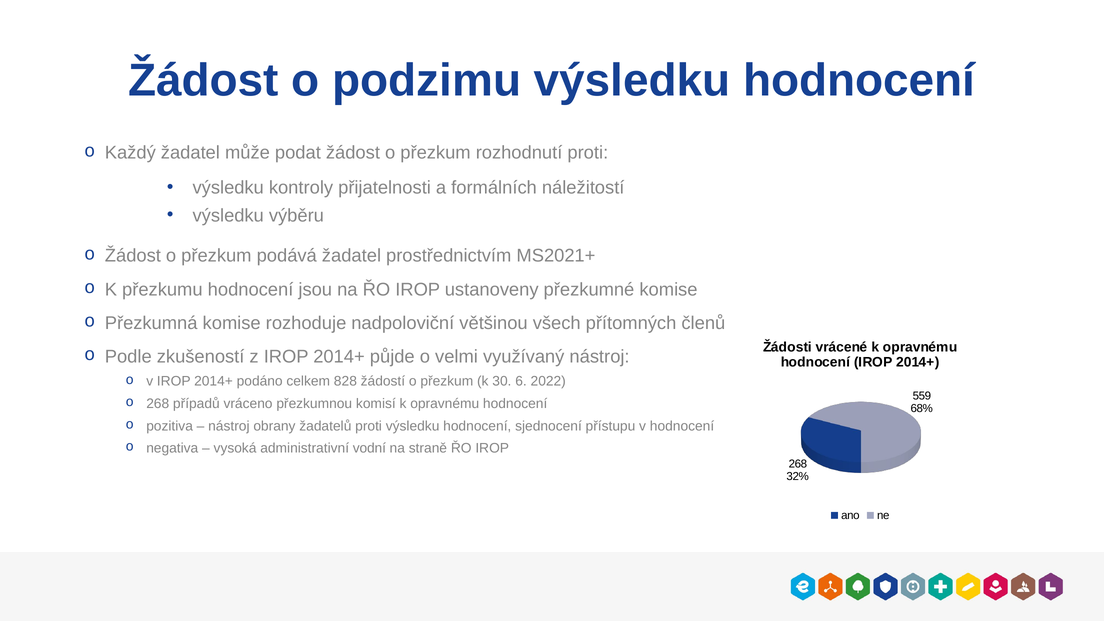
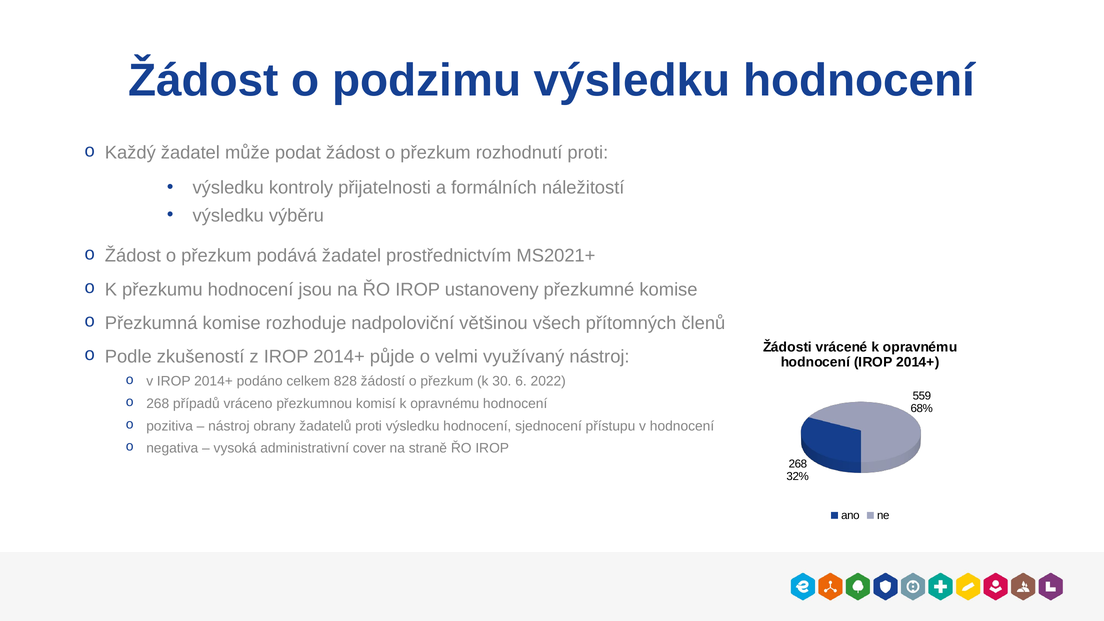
vodní: vodní -> cover (369, 448)
